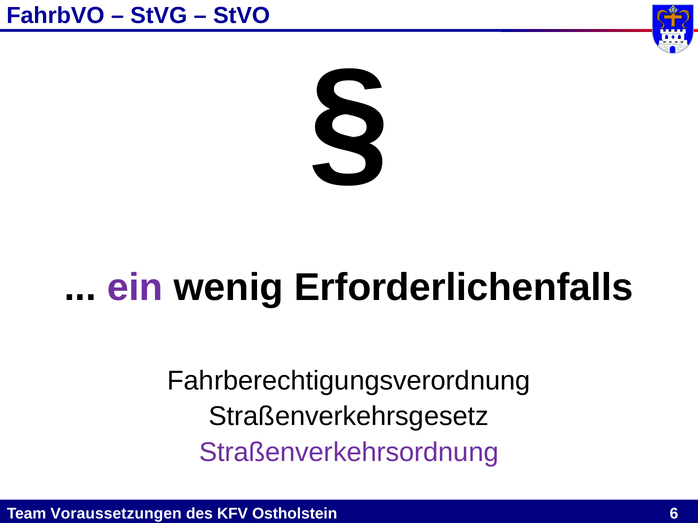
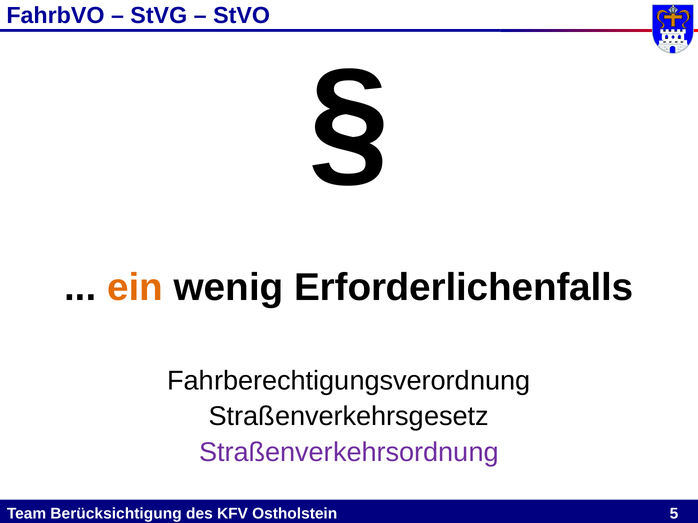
ein colour: purple -> orange (135, 288)
Voraussetzungen: Voraussetzungen -> Berücksichtigung (116, 514)
6: 6 -> 5 (674, 514)
